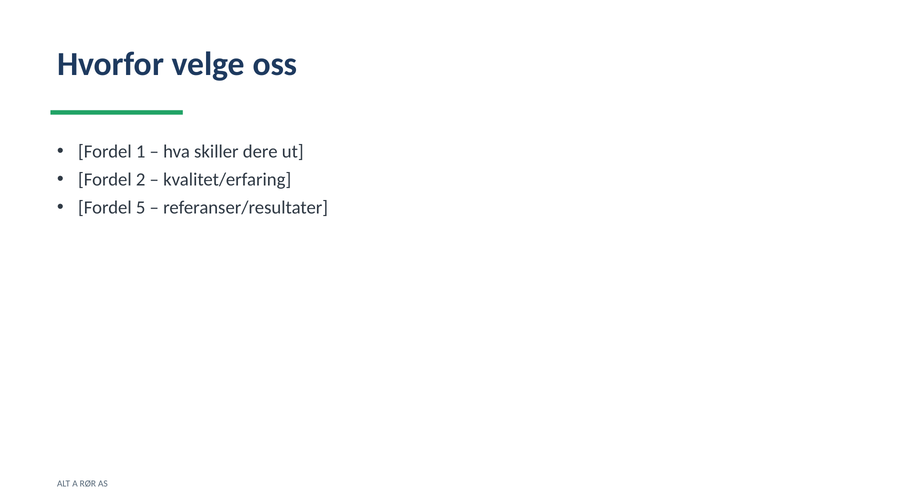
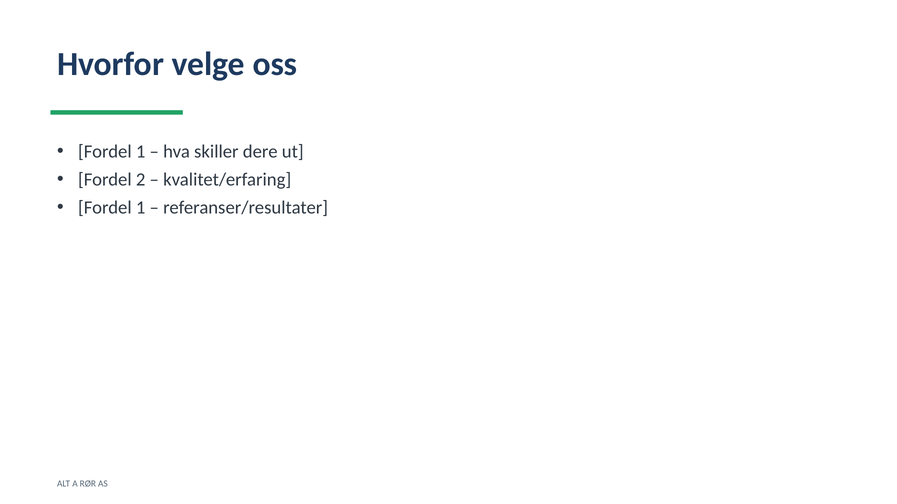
5: 5 -> 1 (141, 208)
